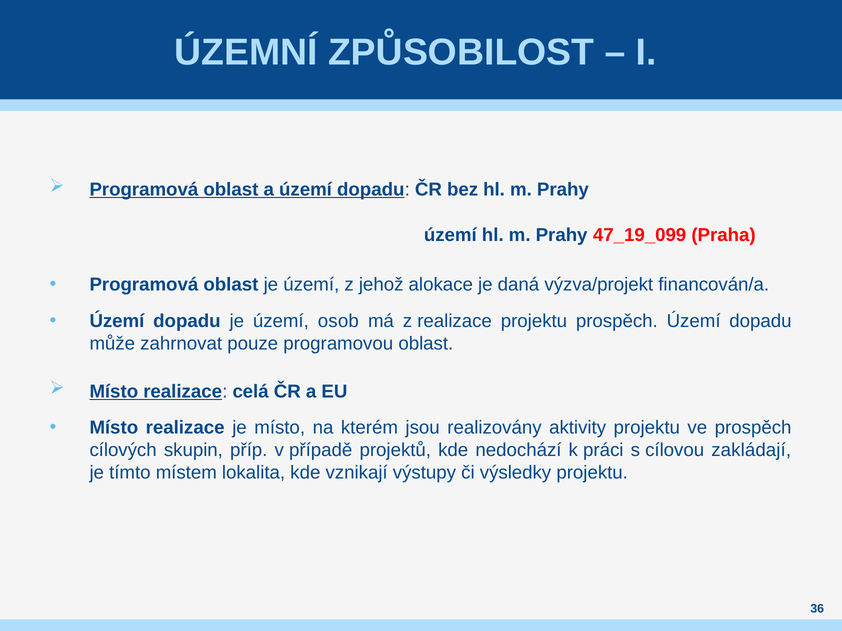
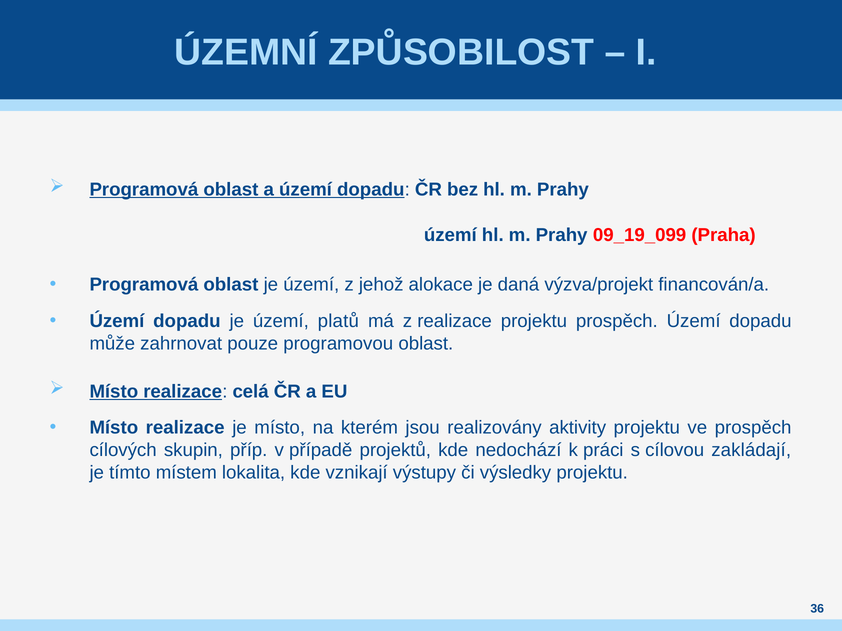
47_19_099: 47_19_099 -> 09_19_099 (640, 235)
osob: osob -> platů (338, 321)
